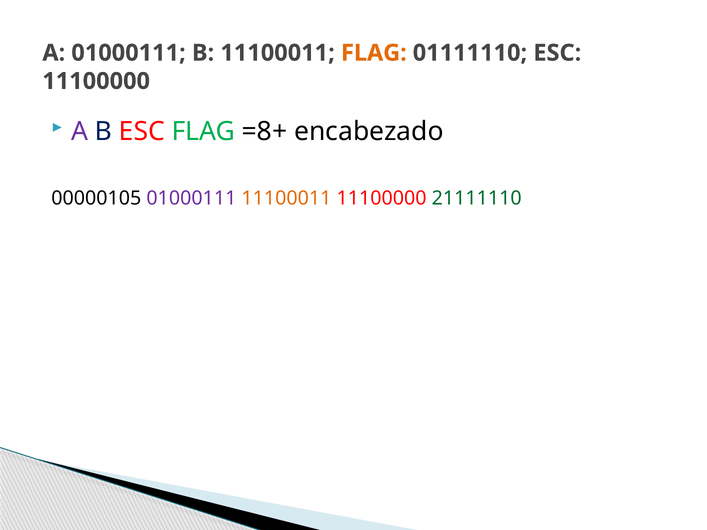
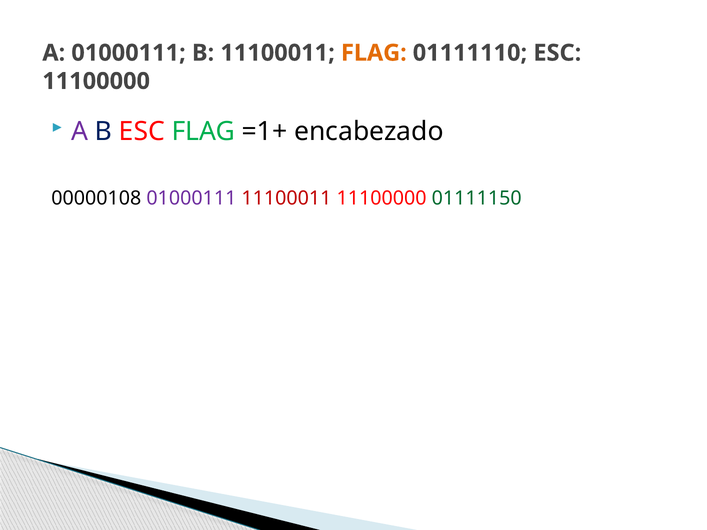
=8+: =8+ -> =1+ (265, 131)
00000105: 00000105 -> 00000108 (96, 198)
11100011 colour: orange -> red (286, 198)
21111110: 21111110 -> 01111150 (477, 198)
